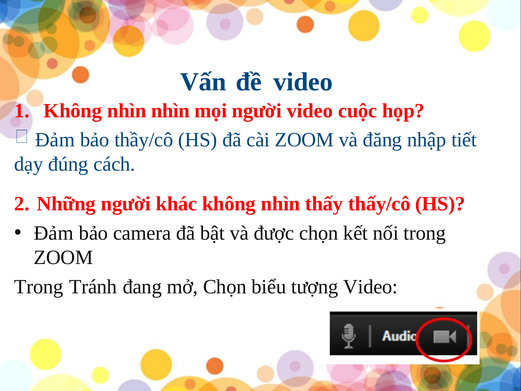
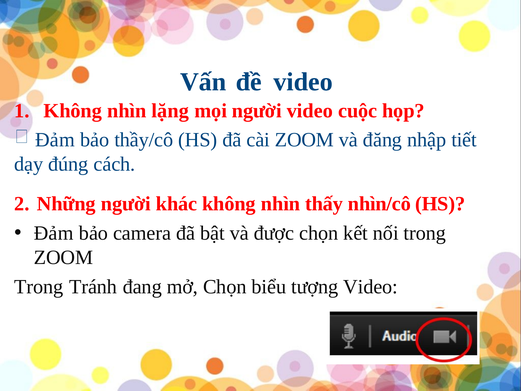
nhìn nhìn: nhìn -> lặng (170, 111)
thấy/cô: thấy/cô -> nhìn/cô (379, 204)
